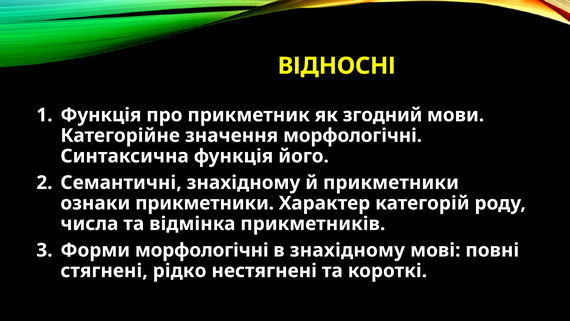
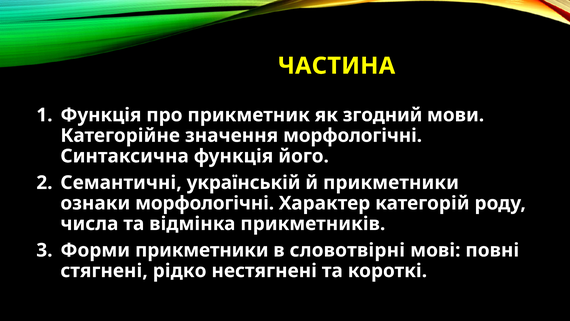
ВІДНОСНІ: ВІДНОСНІ -> ЧАСТИНА (336, 66)
Семантичні знахідному: знахідному -> українській (244, 182)
ознаки прикметники: прикметники -> морфологічні (205, 203)
Форми морфологічні: морфологічні -> прикметники (202, 250)
в знахідному: знахідному -> словотвірні (347, 250)
